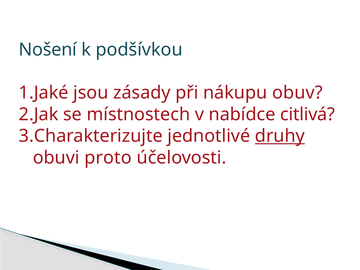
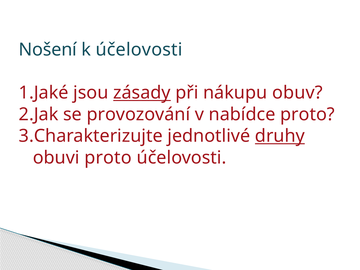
k podšívkou: podšívkou -> účelovosti (139, 50)
zásady underline: none -> present (142, 93)
místnostech: místnostech -> provozování (138, 114)
nabídce citlivá: citlivá -> proto (307, 114)
